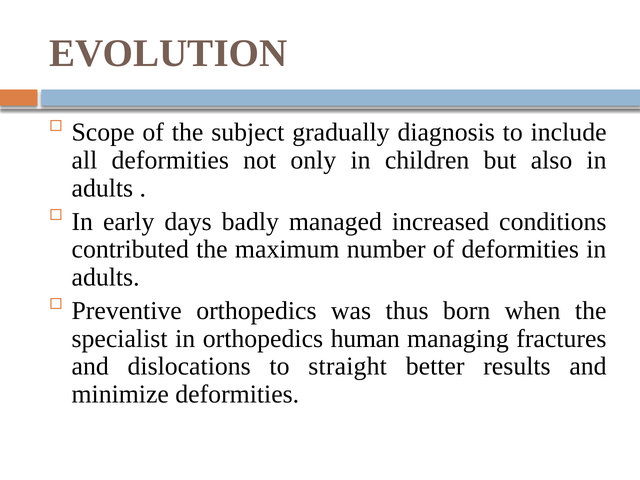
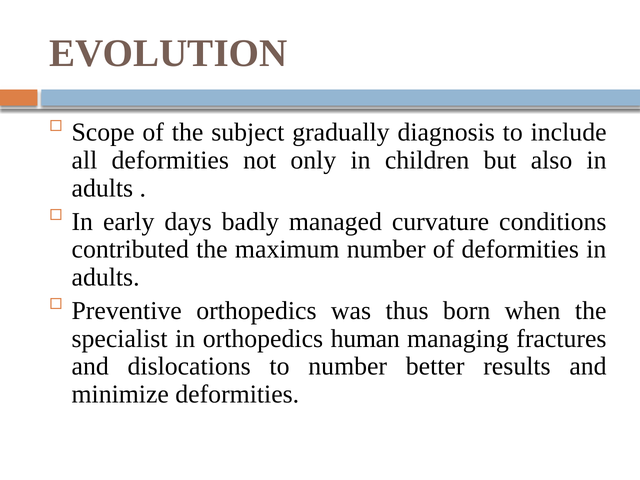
increased: increased -> curvature (441, 222)
to straight: straight -> number (348, 366)
